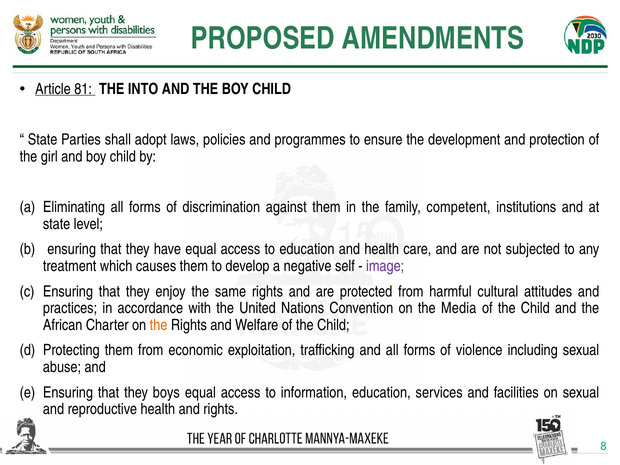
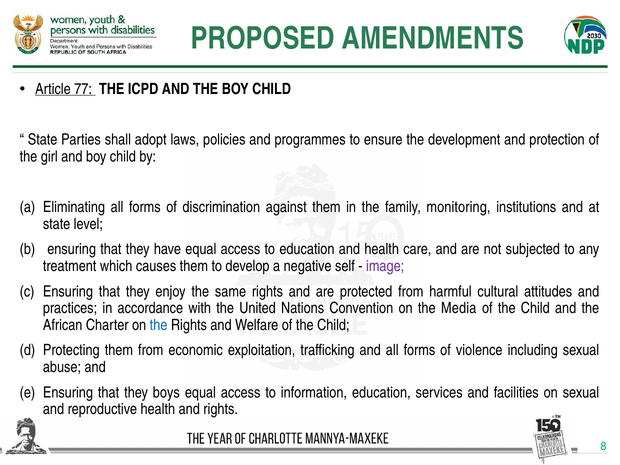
81: 81 -> 77 (83, 89)
INTO: INTO -> ICPD (143, 89)
competent: competent -> monitoring (458, 207)
the colour: orange -> blue (159, 325)
